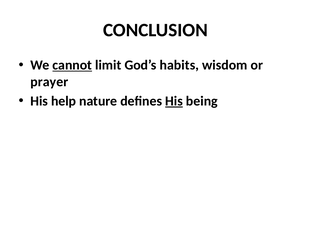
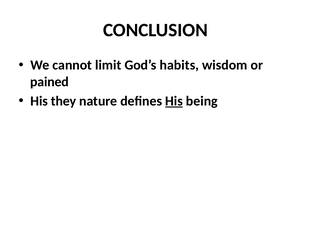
cannot underline: present -> none (72, 65)
prayer: prayer -> pained (49, 82)
help: help -> they (64, 101)
